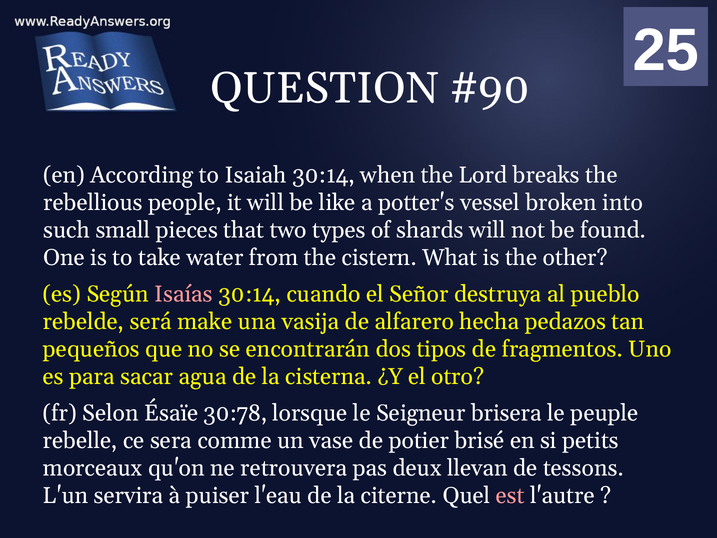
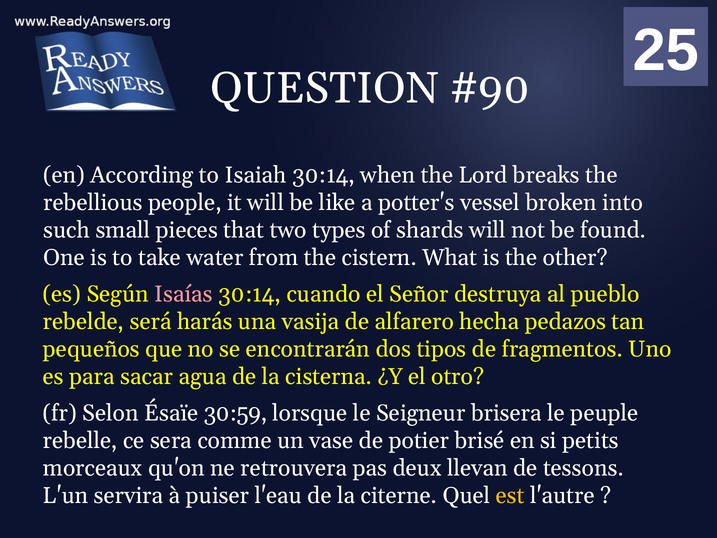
make: make -> harás (205, 322)
30:78: 30:78 -> 30:59 (235, 413)
est colour: pink -> yellow (510, 496)
